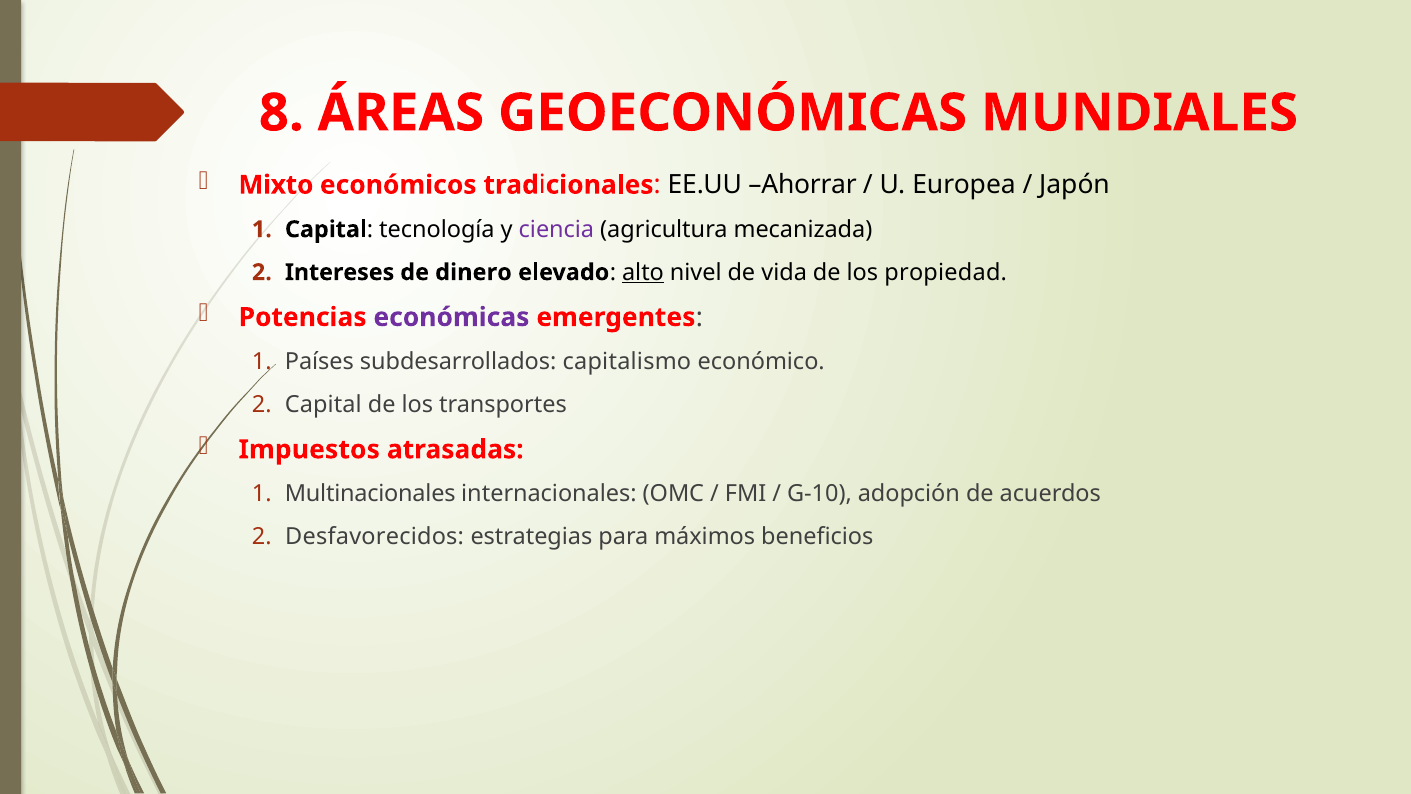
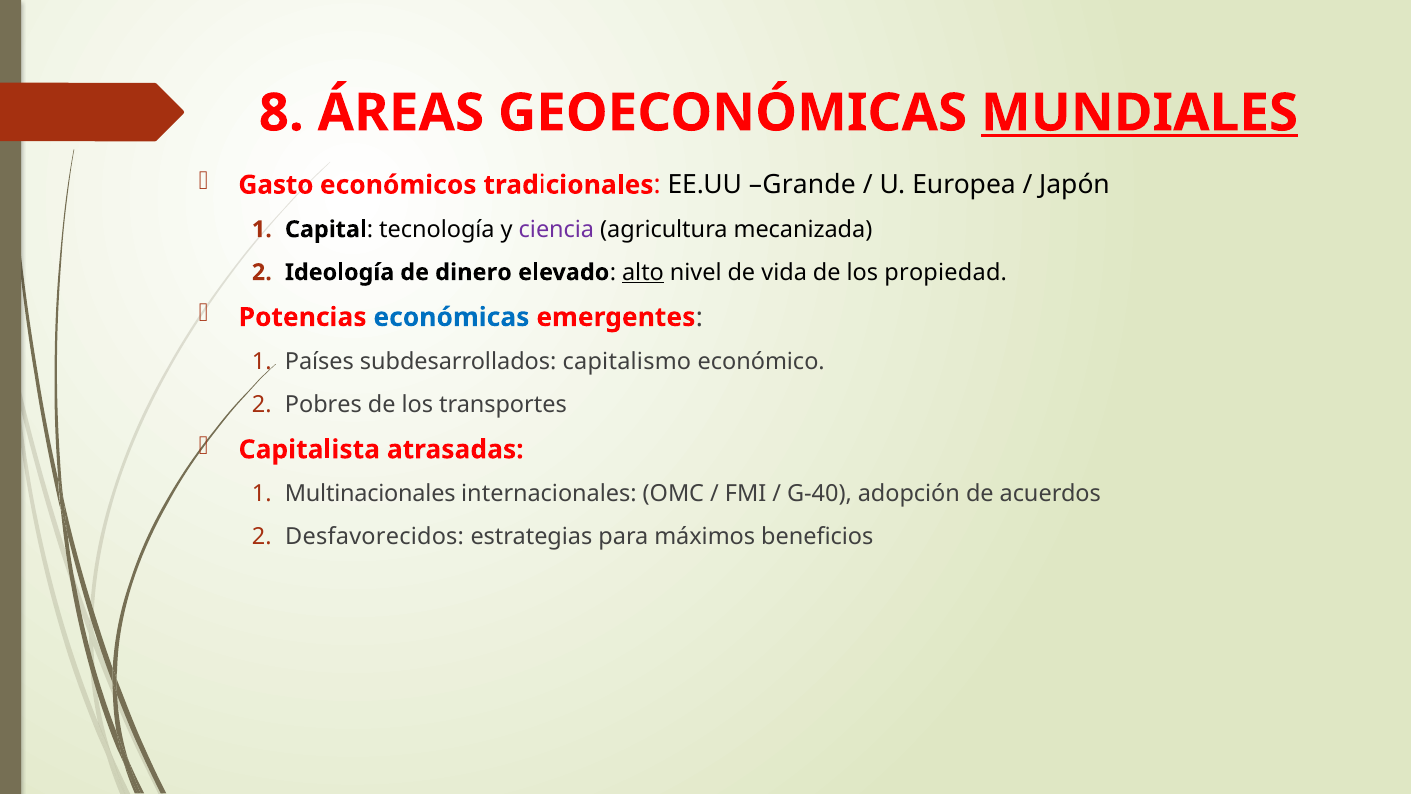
MUNDIALES underline: none -> present (1139, 113)
Mixto: Mixto -> Gasto (276, 185)
Ahorrar: Ahorrar -> Grande (802, 185)
Intereses: Intereses -> Ideología (340, 272)
económicas colour: purple -> blue (451, 317)
Capital: Capital -> Pobres (323, 405)
Impuestos: Impuestos -> Capitalista (309, 449)
G-10: G-10 -> G-40 (820, 494)
